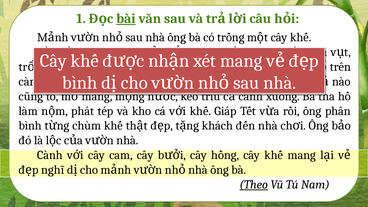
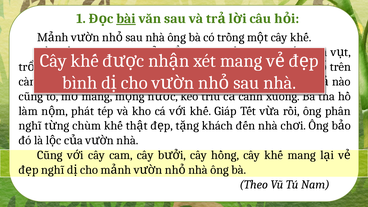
bình: bình -> nghĩ (30, 126)
Cành: Cành -> Cũng (50, 155)
Theo underline: present -> none (254, 185)
